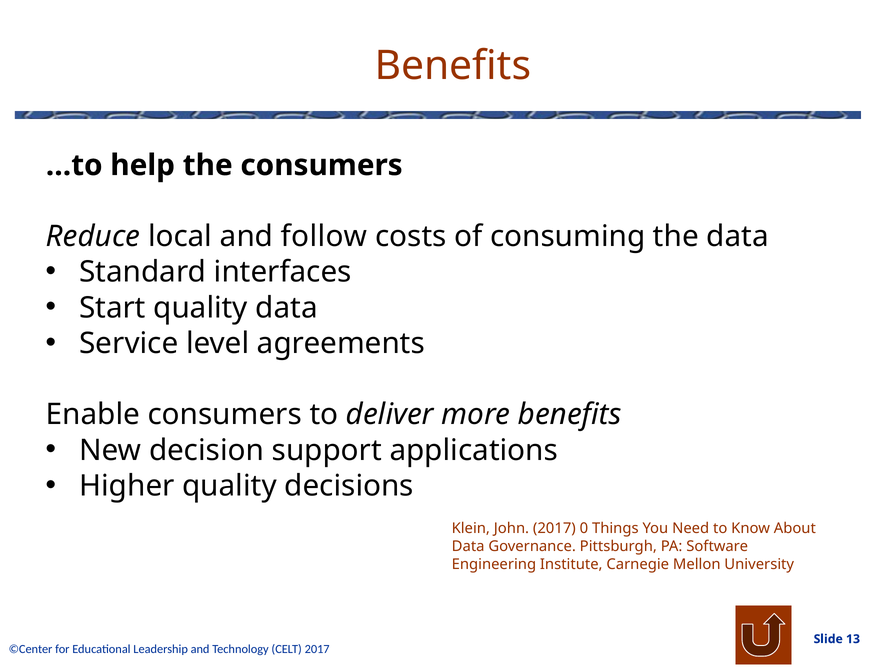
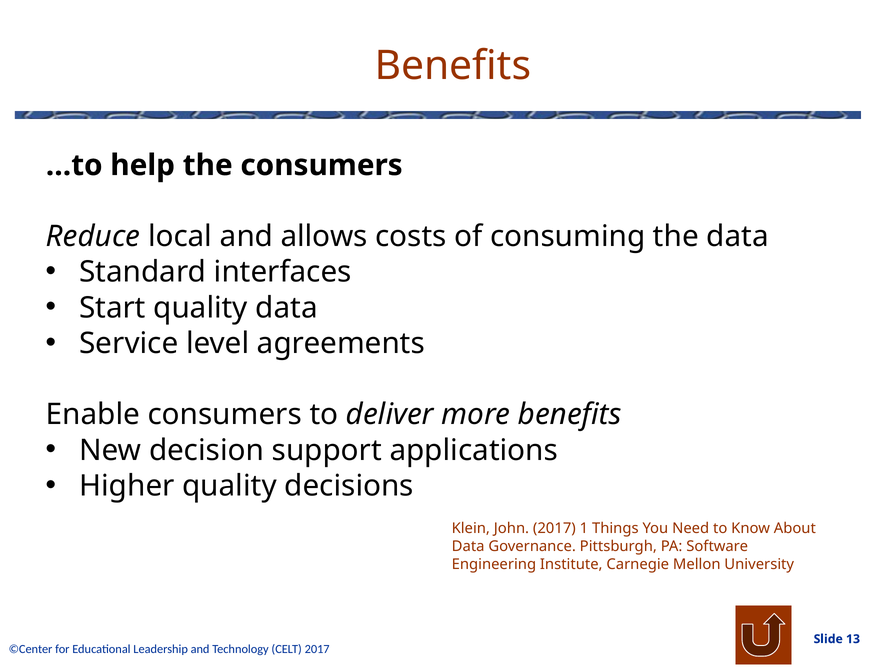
follow: follow -> allows (324, 237)
0: 0 -> 1 (584, 529)
